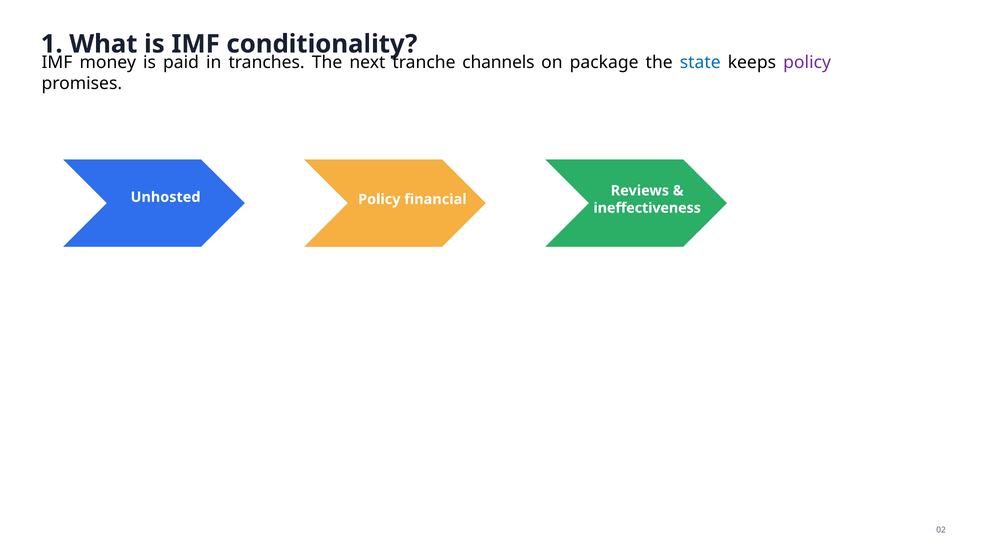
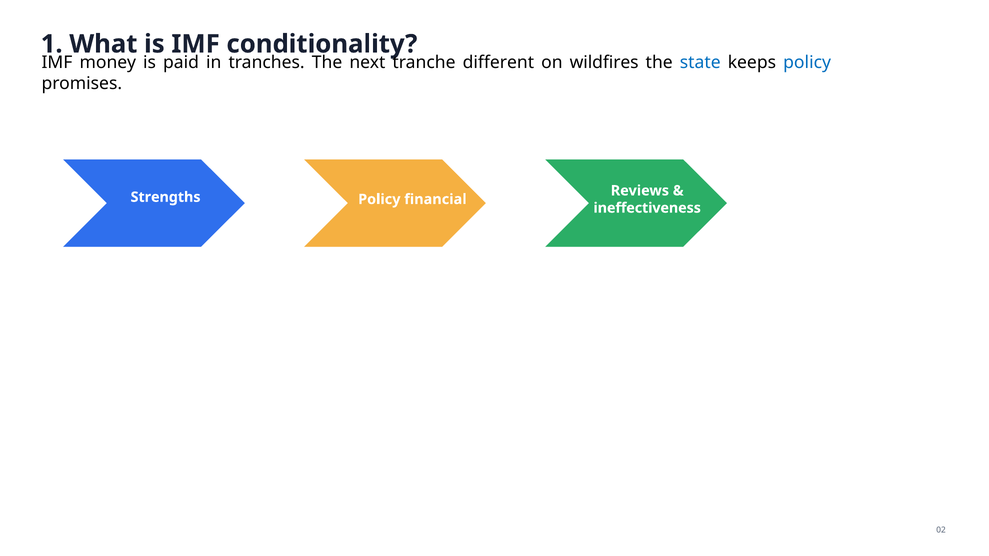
channels: channels -> different (498, 62)
package: package -> wildfires (604, 62)
policy colour: purple -> blue (807, 62)
Unhosted: Unhosted -> Strengths (166, 197)
